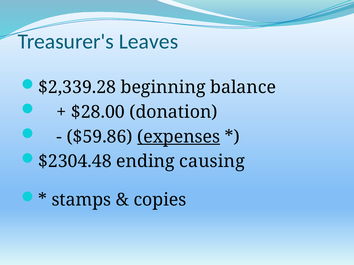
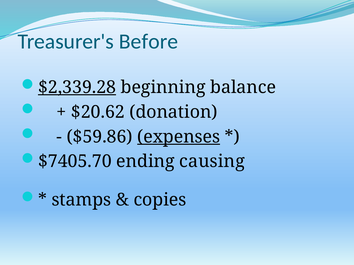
Leaves: Leaves -> Before (148, 42)
$2,339.28 underline: none -> present (77, 87)
$28.00: $28.00 -> $20.62 (98, 112)
$2304.48: $2304.48 -> $7405.70 (75, 162)
